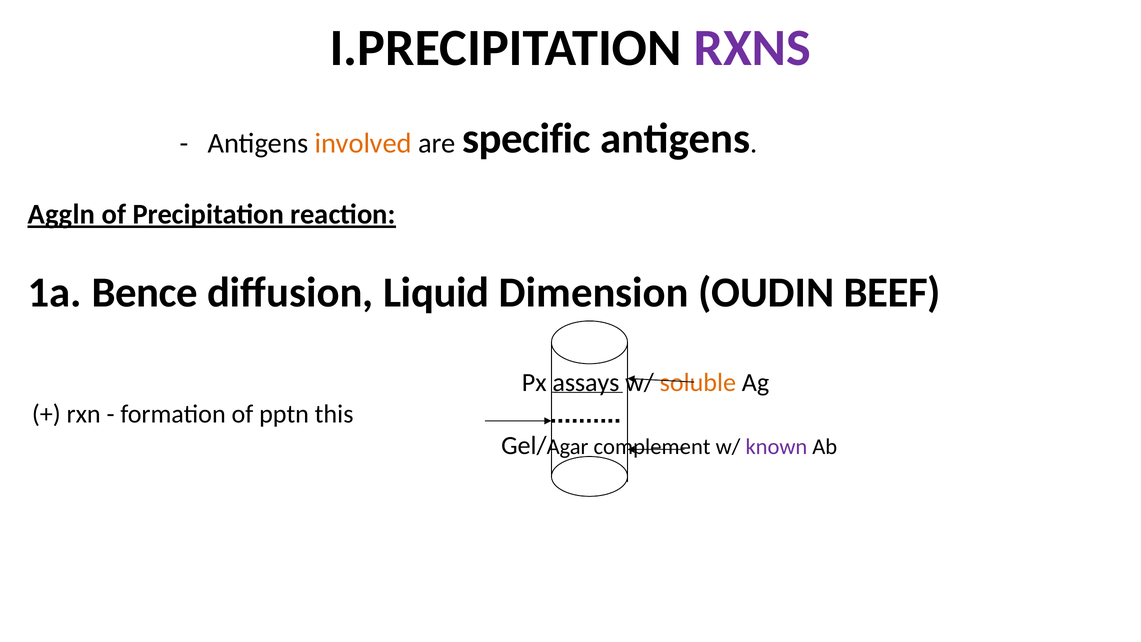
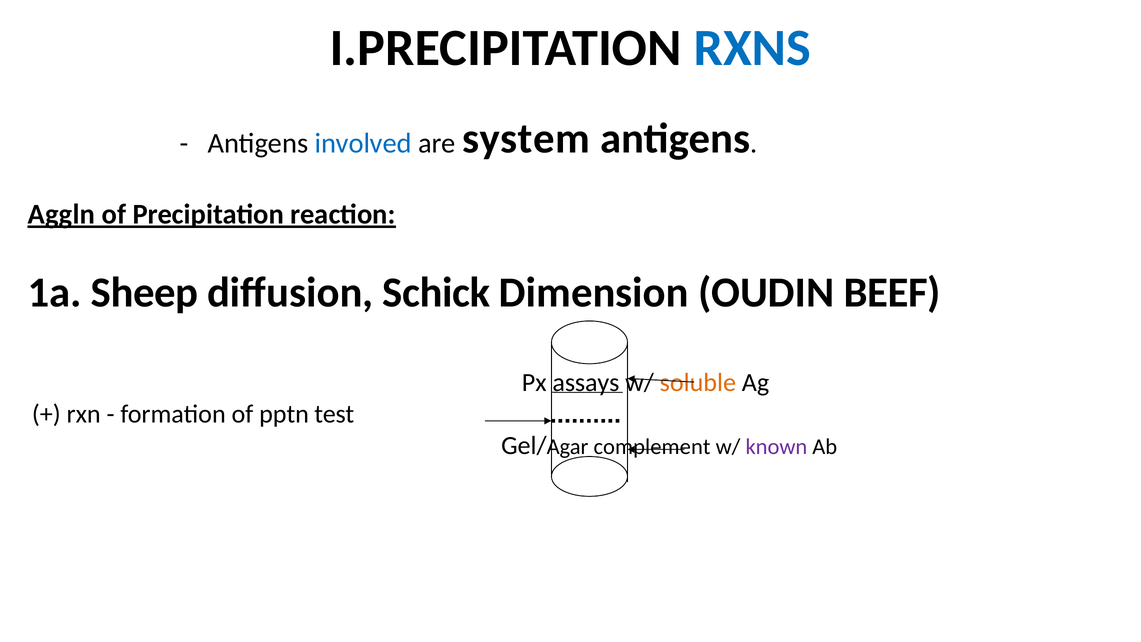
RXNS colour: purple -> blue (752, 48)
involved colour: orange -> blue (363, 143)
specific: specific -> system (526, 138)
Bence: Bence -> Sheep (145, 292)
Liquid: Liquid -> Schick (436, 292)
this: this -> test (334, 414)
